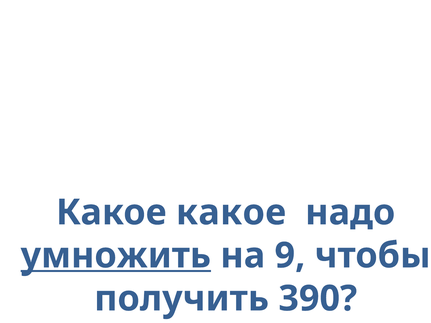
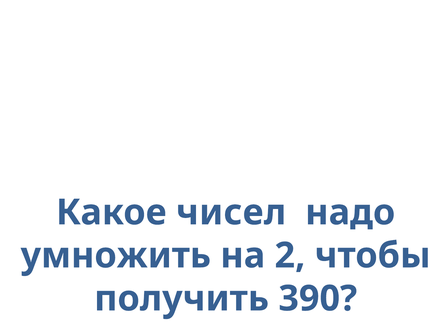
Какое какое: какое -> чисел (231, 213)
умножить underline: present -> none (116, 256)
9: 9 -> 2 (290, 256)
